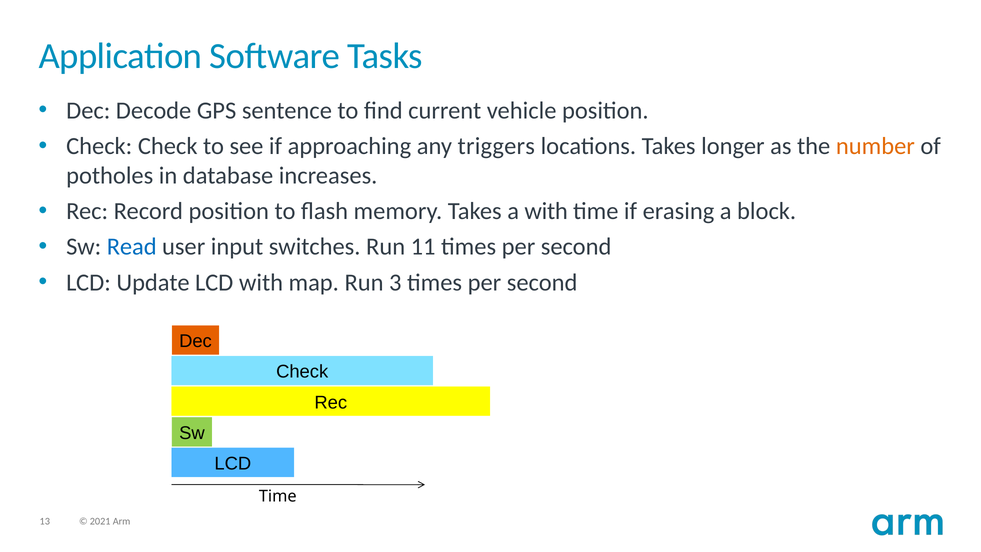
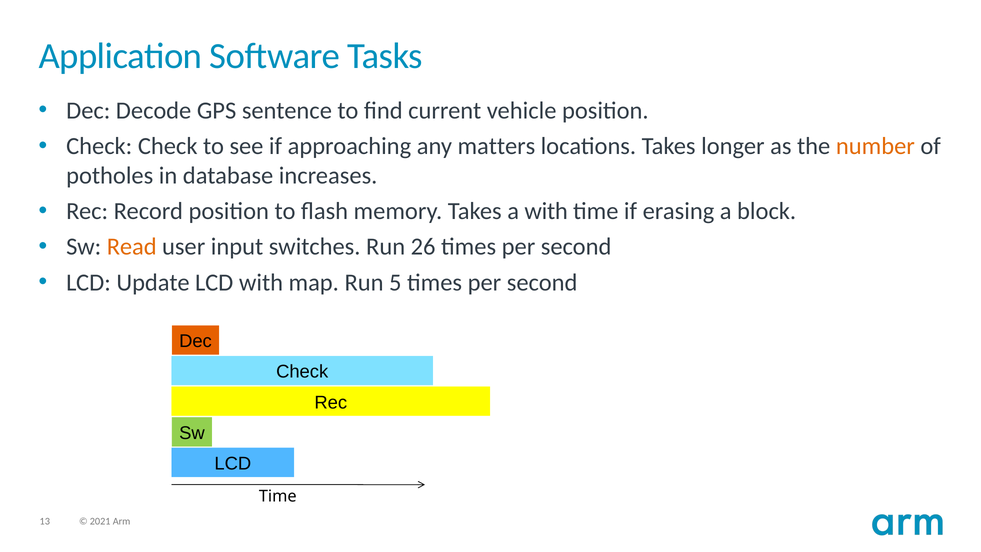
triggers: triggers -> matters (496, 146)
Read colour: blue -> orange (132, 247)
11: 11 -> 26 (423, 247)
3: 3 -> 5 (395, 282)
